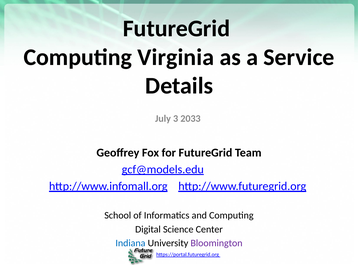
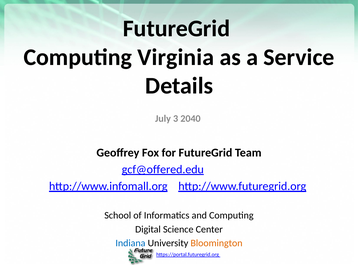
2033: 2033 -> 2040 (191, 119)
gcf@models.edu: gcf@models.edu -> gcf@offered.edu (163, 170)
Bloomington colour: purple -> orange (217, 244)
